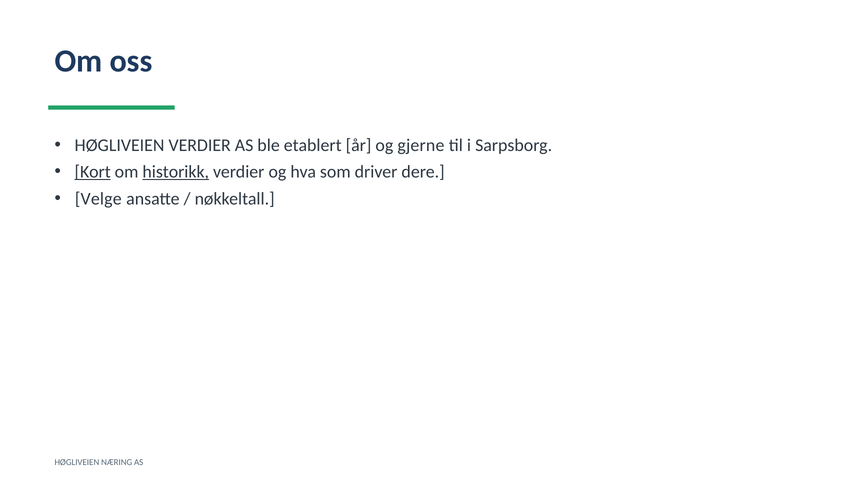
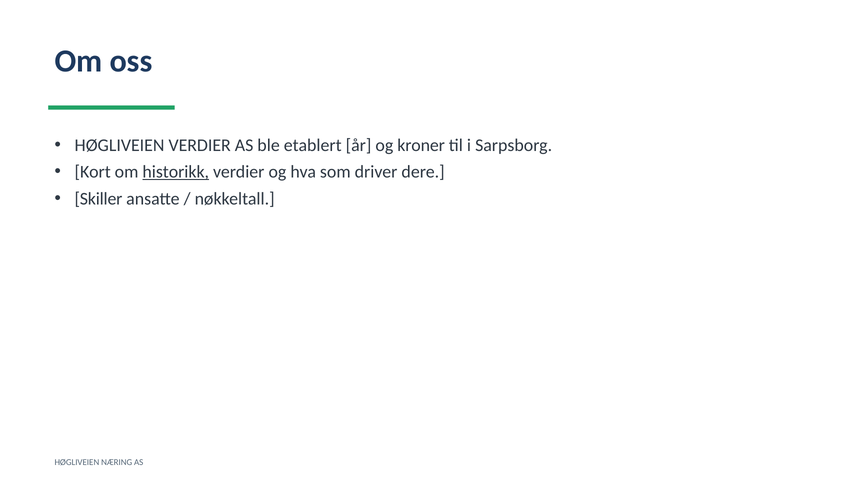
gjerne: gjerne -> kroner (421, 145)
Kort underline: present -> none (93, 172)
Velge: Velge -> Skiller (98, 199)
